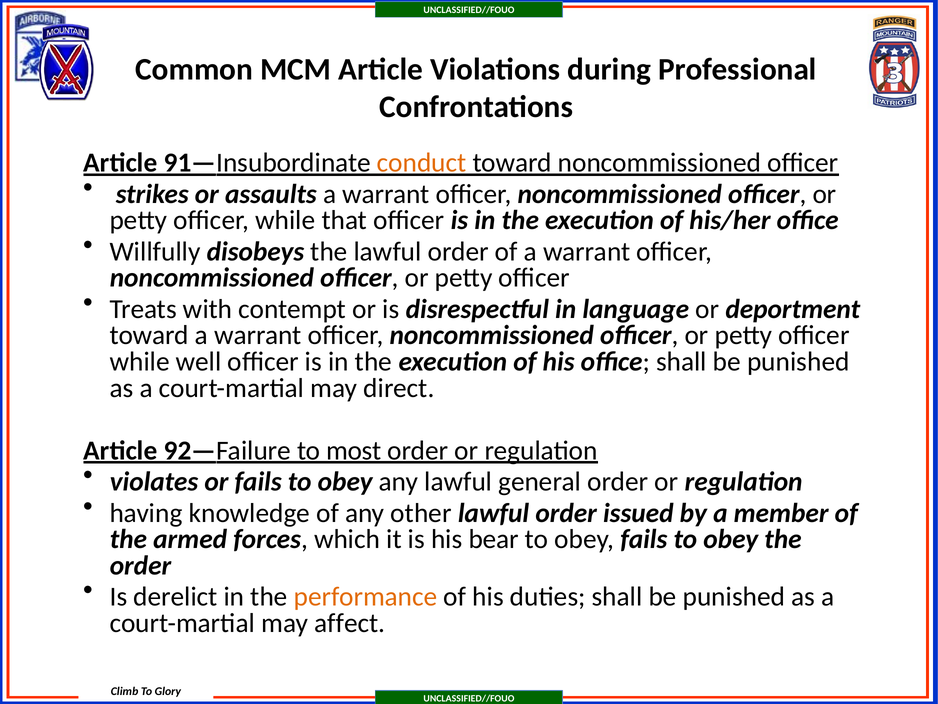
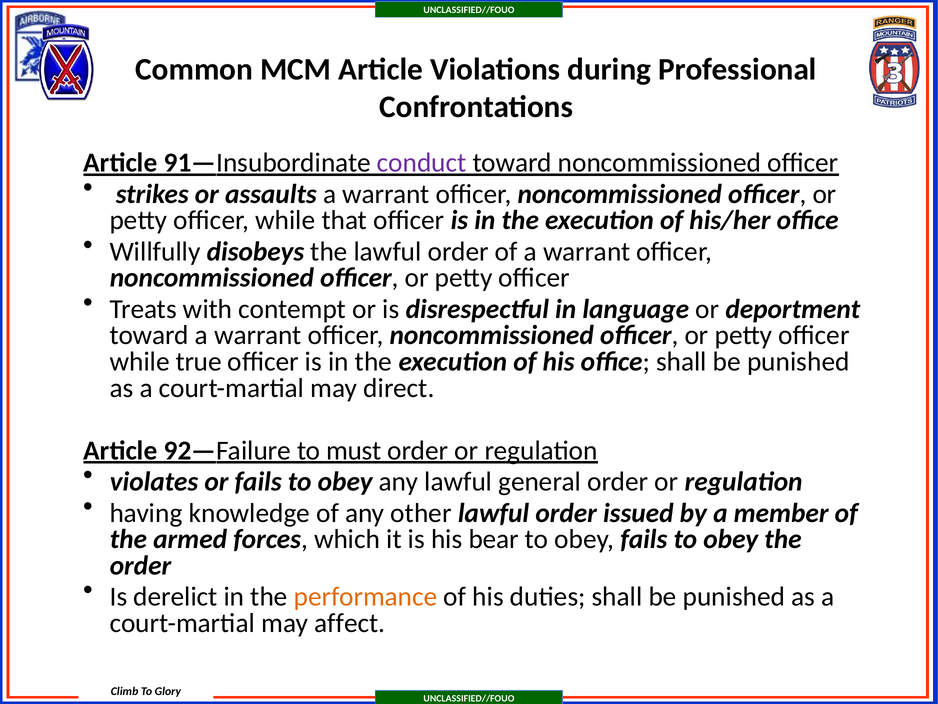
conduct colour: orange -> purple (422, 163)
well: well -> true (199, 361)
most: most -> must (354, 450)
